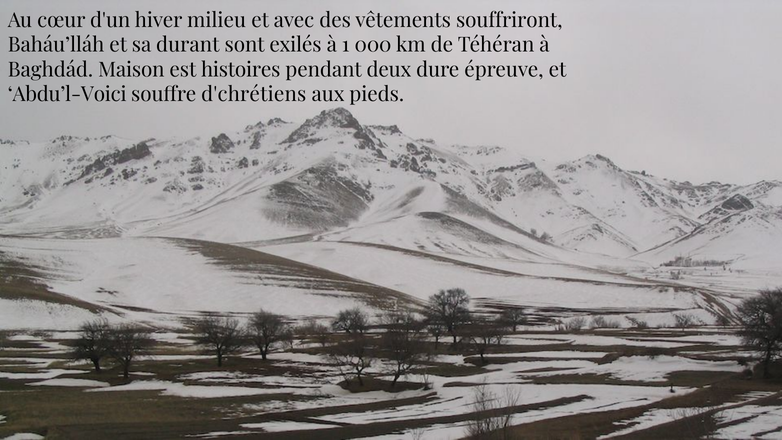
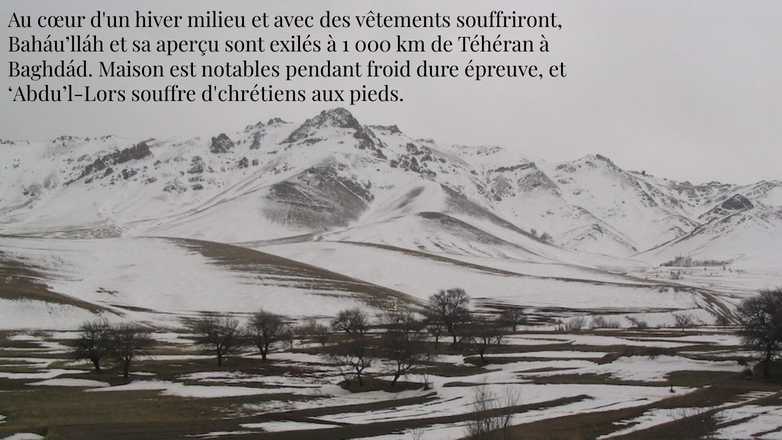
durant: durant -> aperçu (188, 45)
histoires: histoires -> notables (241, 70)
deux: deux -> froid (389, 70)
Abdu’l-Voici: Abdu’l-Voici -> Abdu’l-Lors (67, 95)
